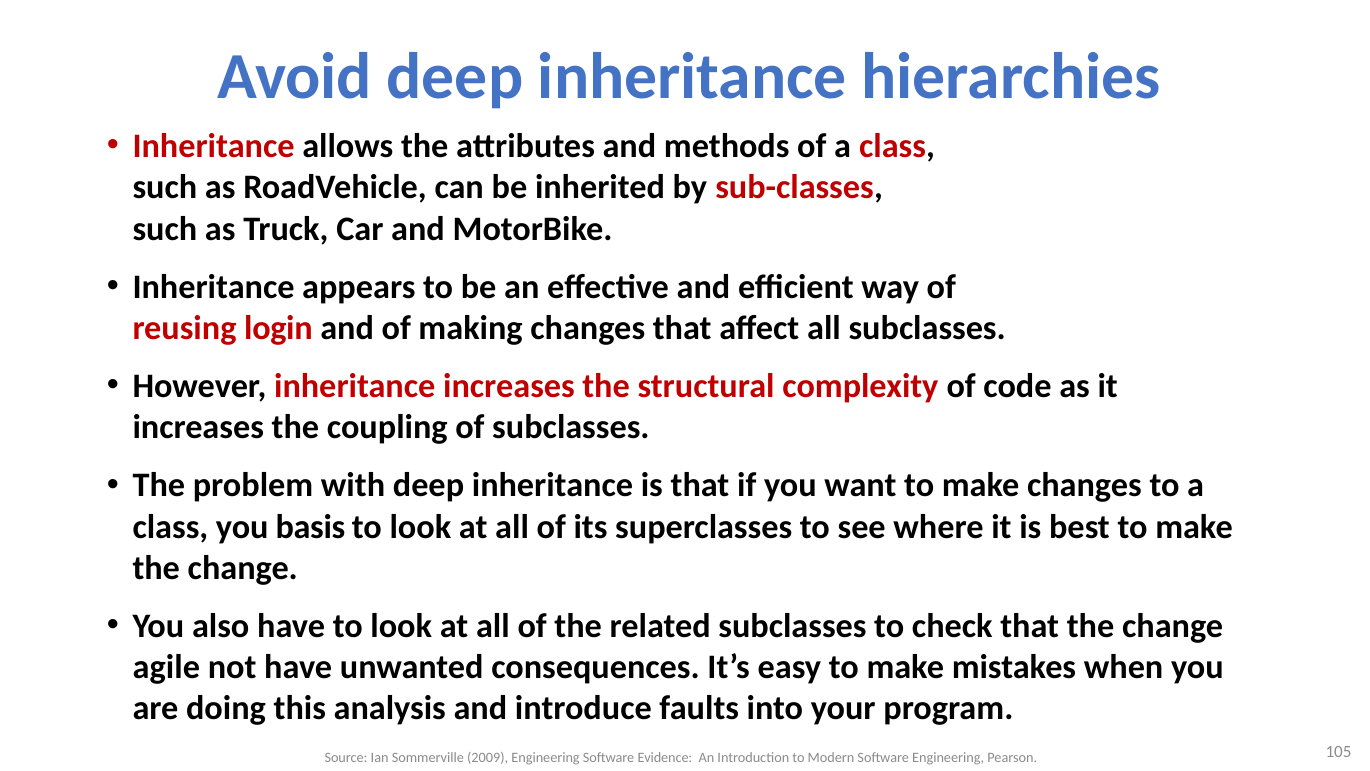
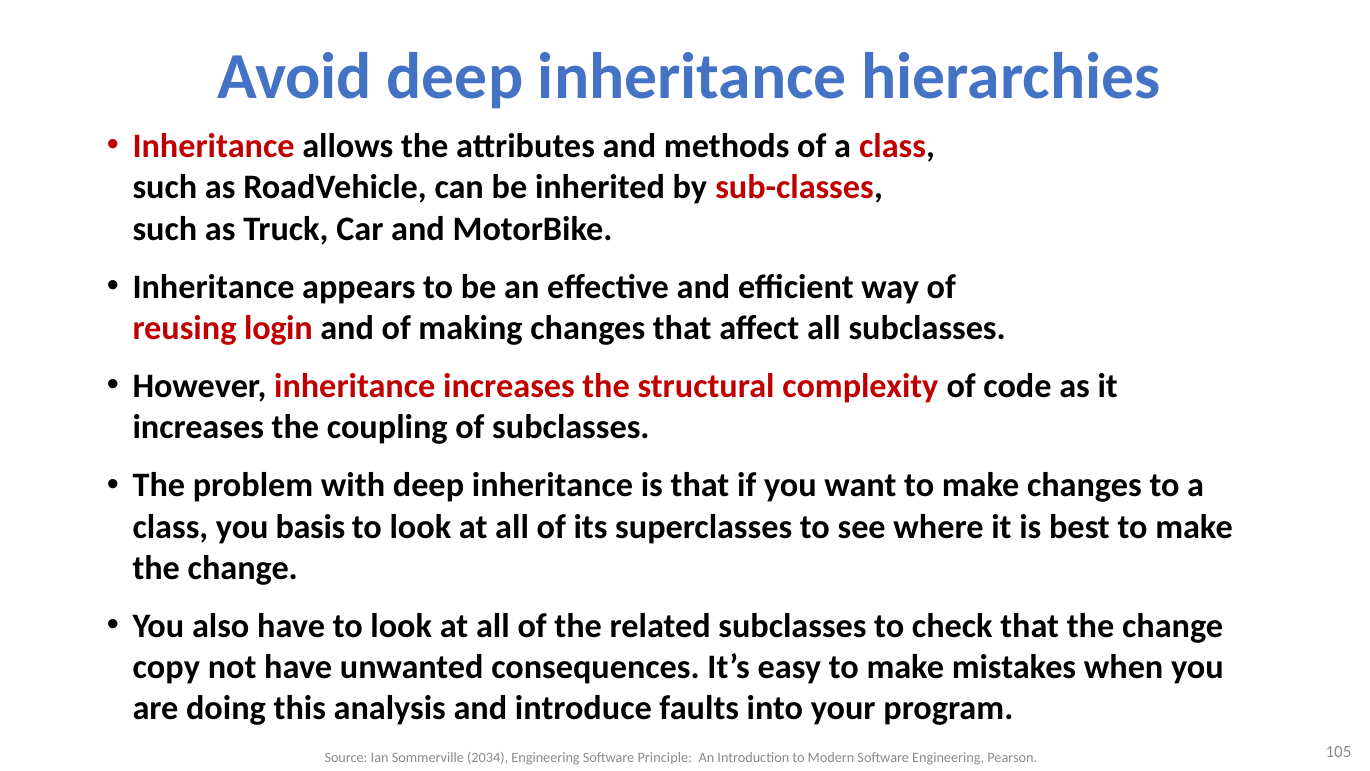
agile: agile -> copy (166, 667)
2009: 2009 -> 2034 (488, 757)
Evidence: Evidence -> Principle (665, 757)
